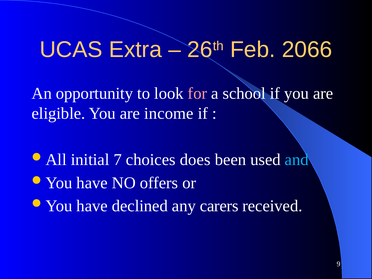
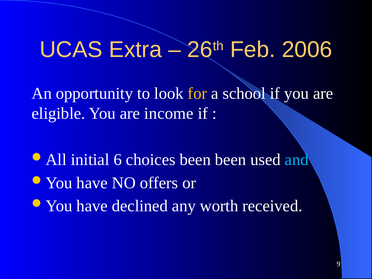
2066: 2066 -> 2006 (307, 50)
for colour: pink -> yellow (197, 94)
7: 7 -> 6 (118, 160)
choices does: does -> been (195, 160)
carers: carers -> worth (219, 206)
